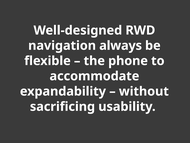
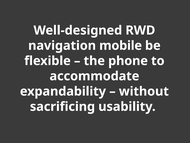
always: always -> mobile (121, 45)
